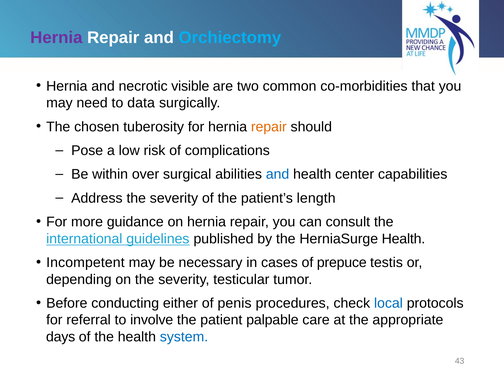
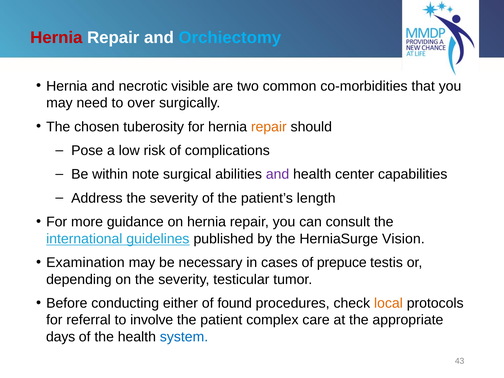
Hernia colour: purple -> red (56, 38)
data: data -> over (141, 103)
over: over -> note (146, 174)
and colour: blue -> purple (278, 174)
HerniaSurge Health: Health -> Vision (403, 239)
Incompetent: Incompetent -> Examination (85, 263)
penis: penis -> found (235, 303)
local colour: blue -> orange (388, 303)
palpable: palpable -> complex (272, 320)
